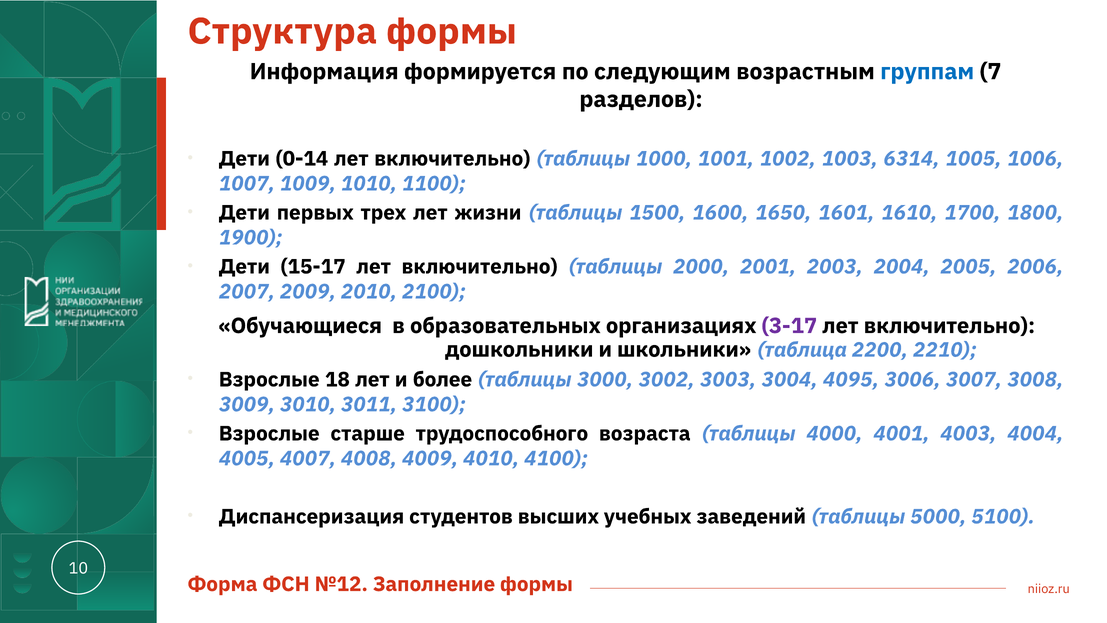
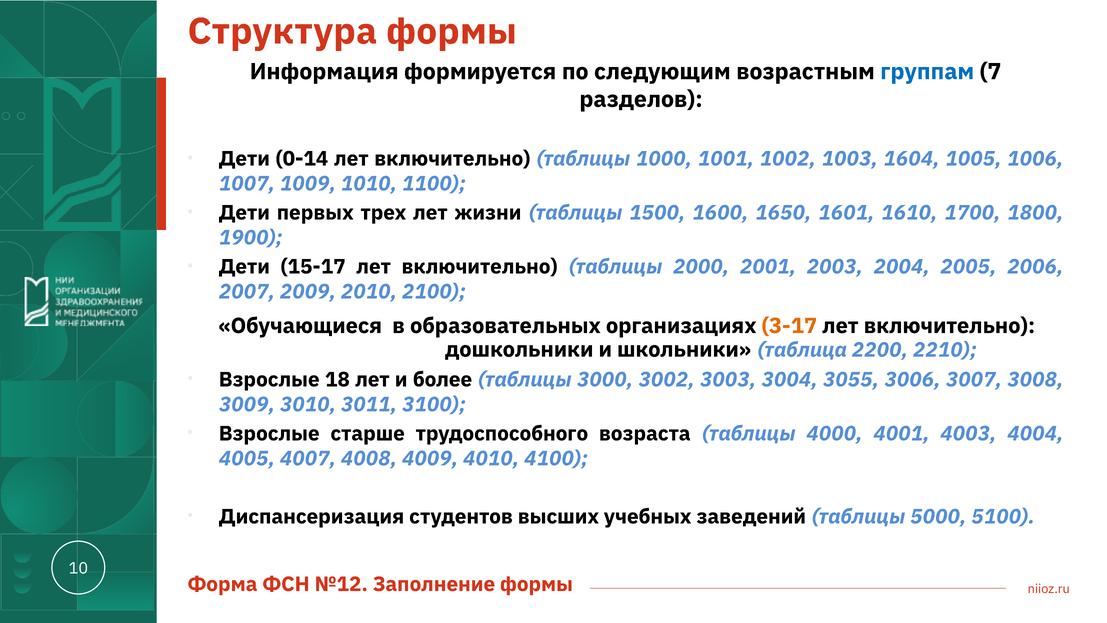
6314: 6314 -> 1604 (911, 159)
3-17 colour: purple -> orange (789, 326)
4095: 4095 -> 3055 (851, 379)
